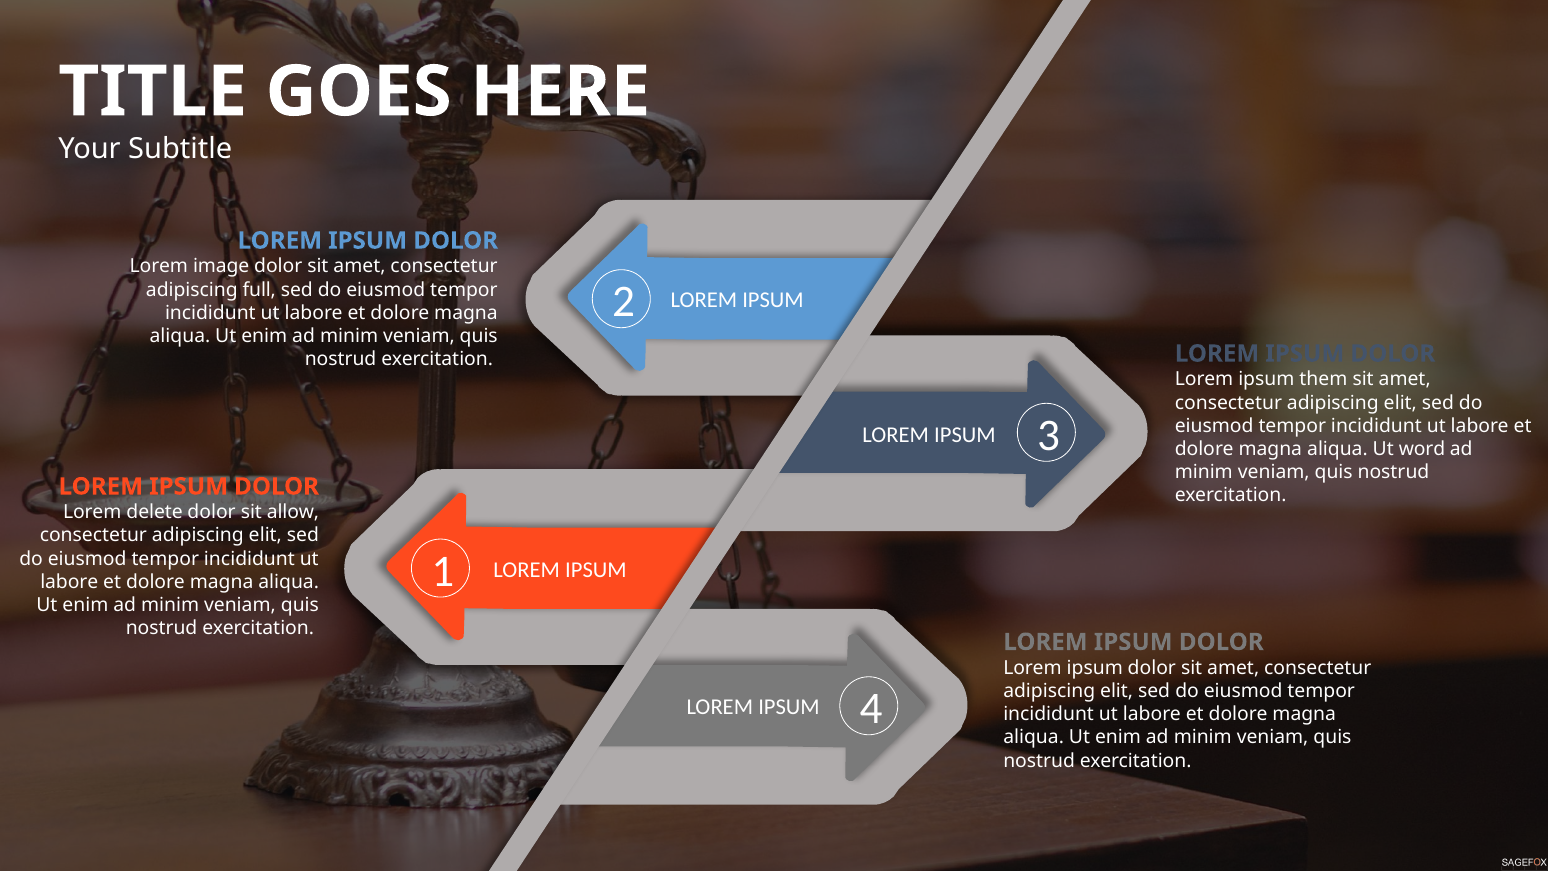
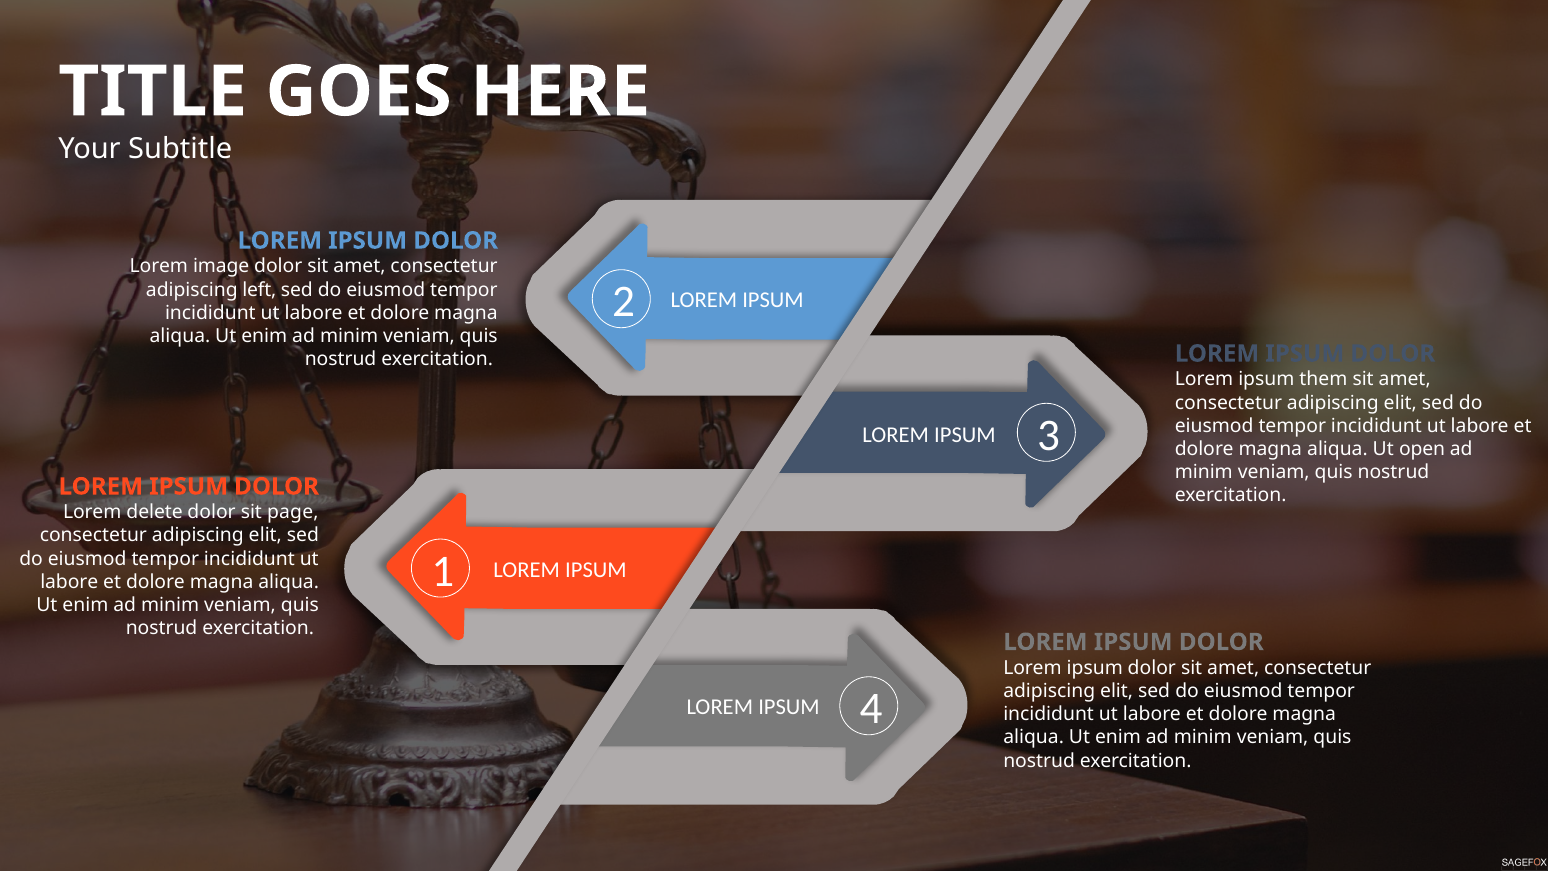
full: full -> left (259, 290)
word: word -> open (1422, 449)
allow: allow -> page (293, 512)
